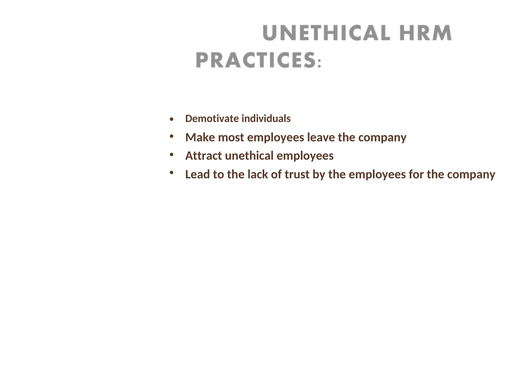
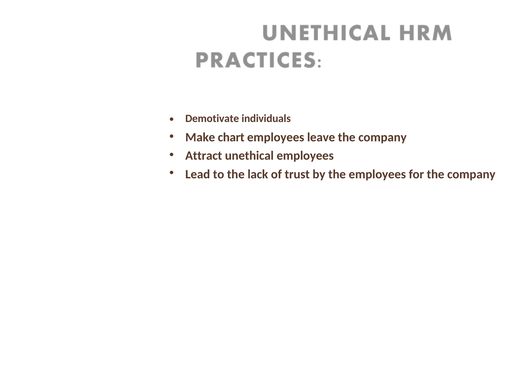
most: most -> chart (231, 137)
